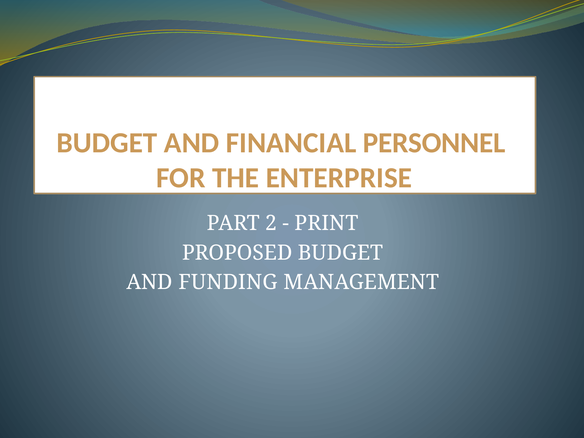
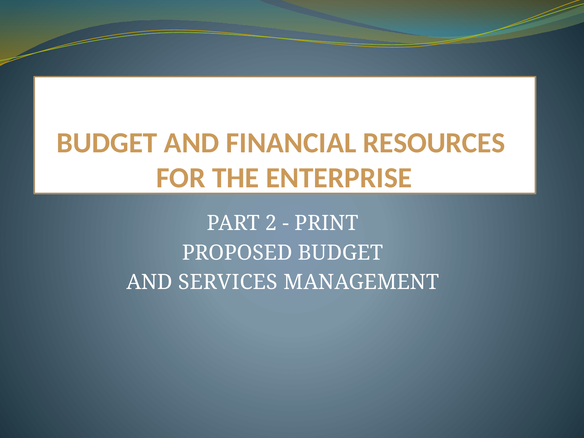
PERSONNEL: PERSONNEL -> RESOURCES (434, 143)
FUNDING: FUNDING -> SERVICES (228, 282)
